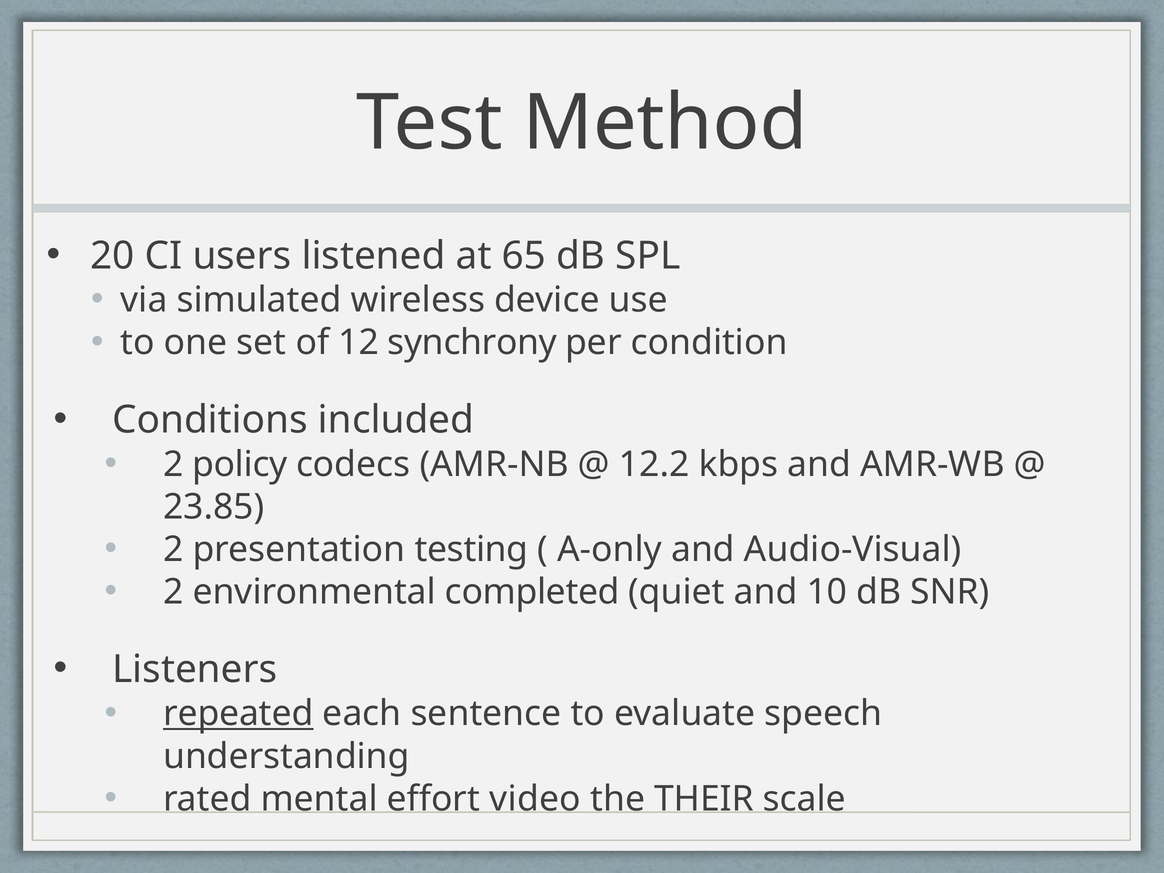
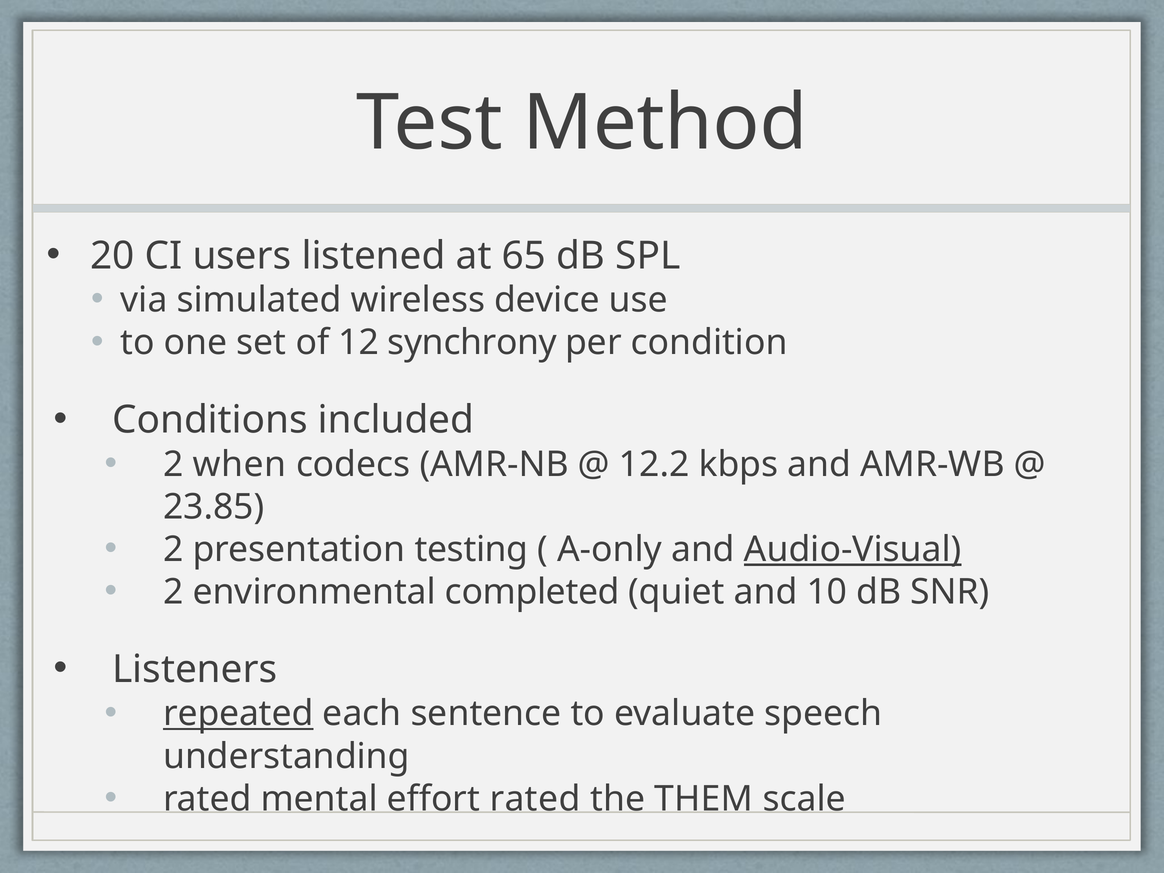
policy: policy -> when (239, 464)
Audio-Visual underline: none -> present (853, 550)
effort video: video -> rated (535, 799)
THEIR: THEIR -> THEM (704, 799)
